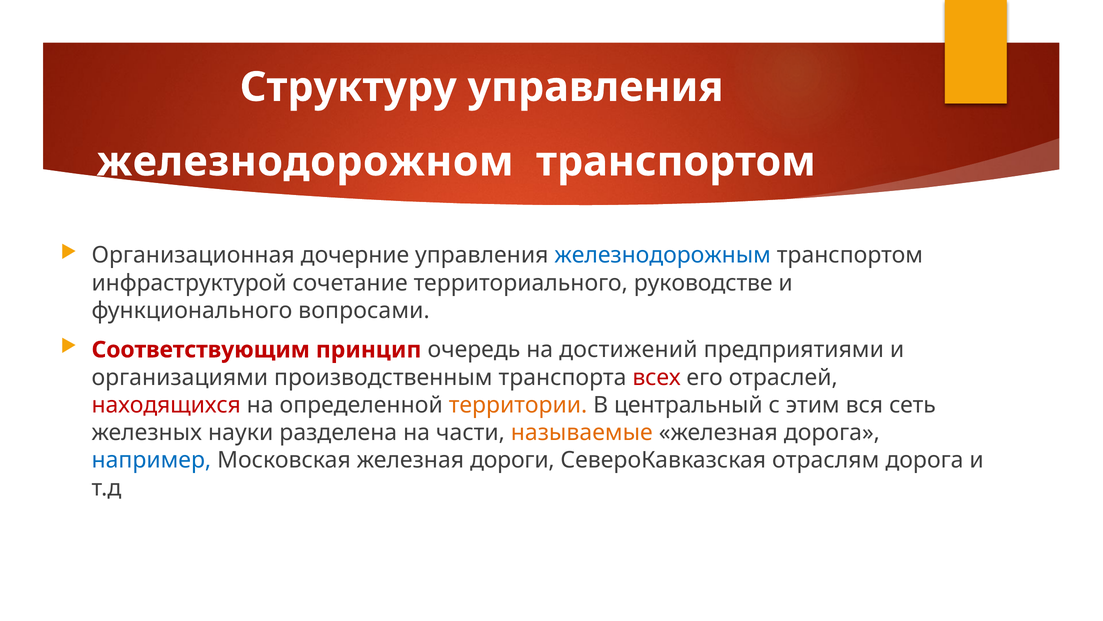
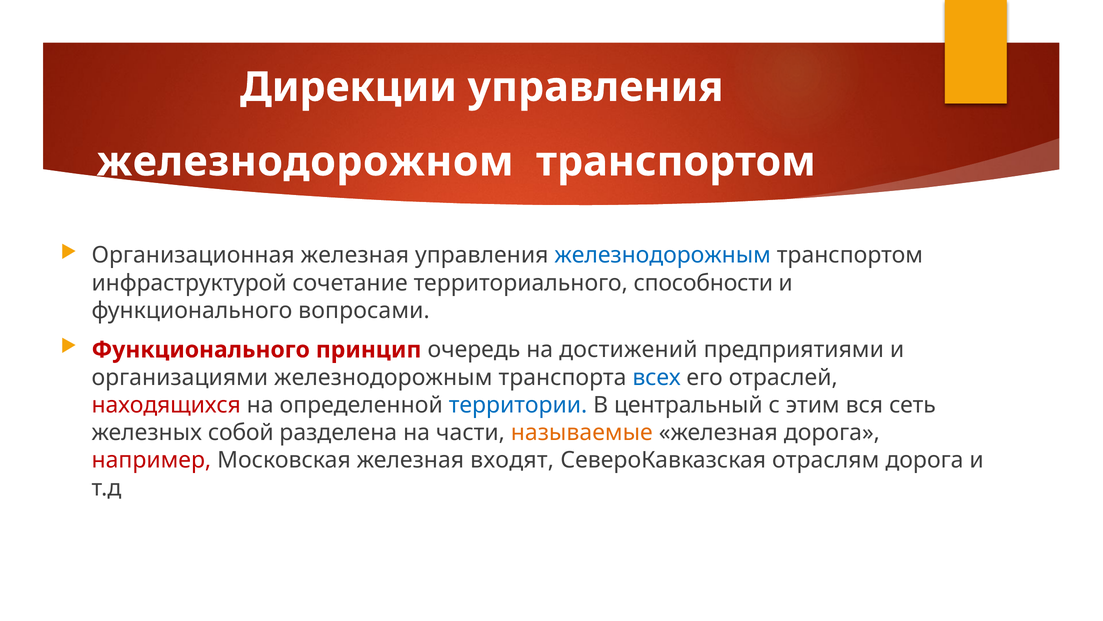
Структуру: Структуру -> Дирекции (348, 87)
Организационная дочерние: дочерние -> железная (355, 255)
руководстве: руководстве -> способности (703, 283)
Соответствующим: Соответствующим -> Функционального (201, 349)
организациями производственным: производственным -> железнодорожным (383, 377)
всех colour: red -> blue (657, 377)
территории colour: orange -> blue (518, 405)
науки: науки -> собой (241, 432)
например colour: blue -> red (151, 460)
дороги: дороги -> входят (512, 460)
